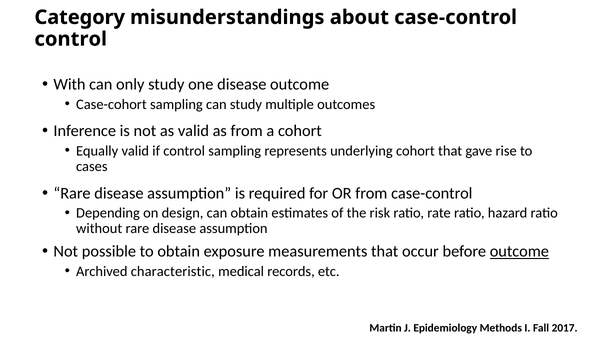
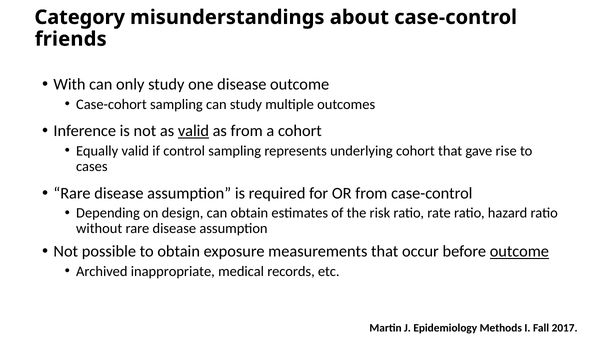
control: control -> friends (71, 39)
valid underline: none -> present (193, 131)
characteristic: characteristic -> inappropriate (173, 271)
